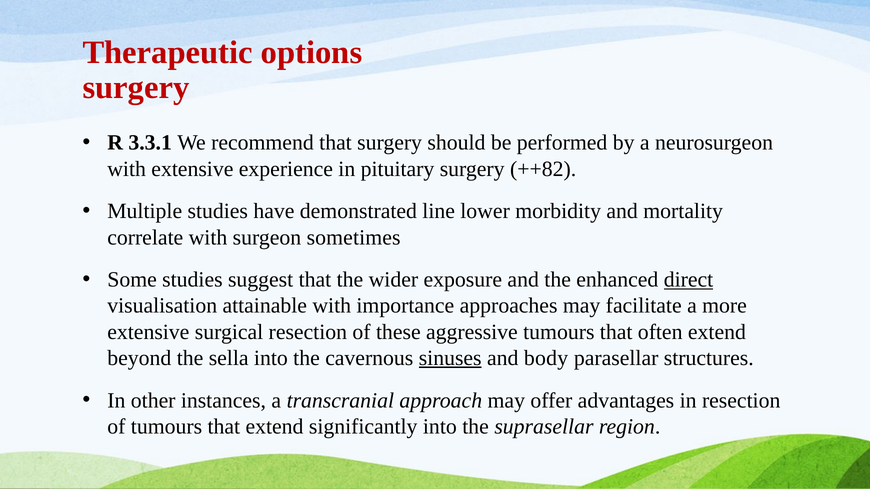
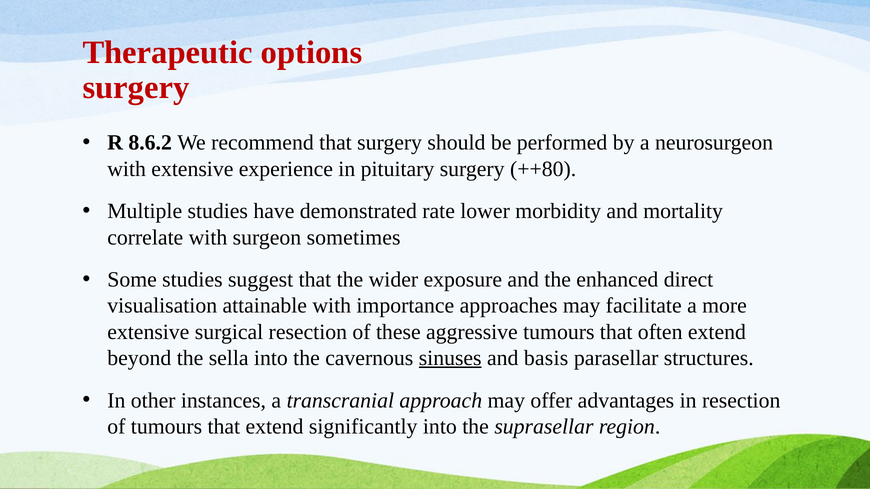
3.3.1: 3.3.1 -> 8.6.2 (150, 143)
++82: ++82 -> ++80 (543, 169)
line: line -> rate (439, 211)
direct underline: present -> none (689, 280)
body: body -> basis (546, 358)
